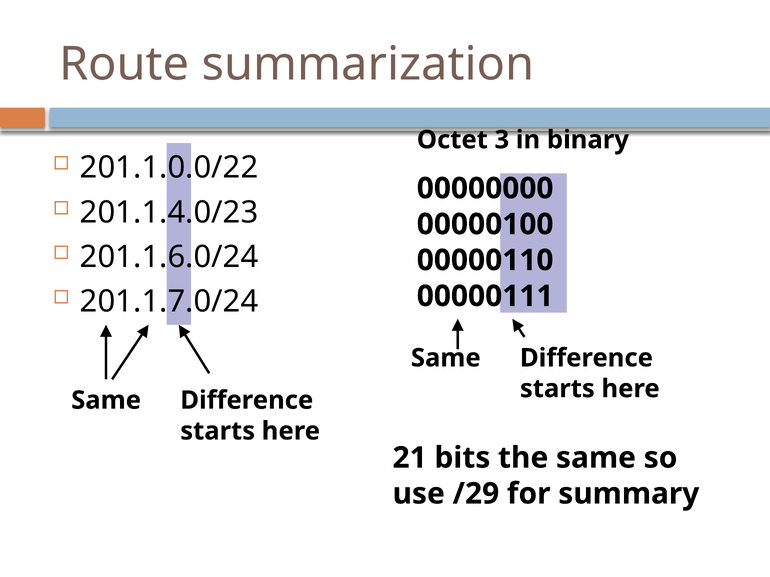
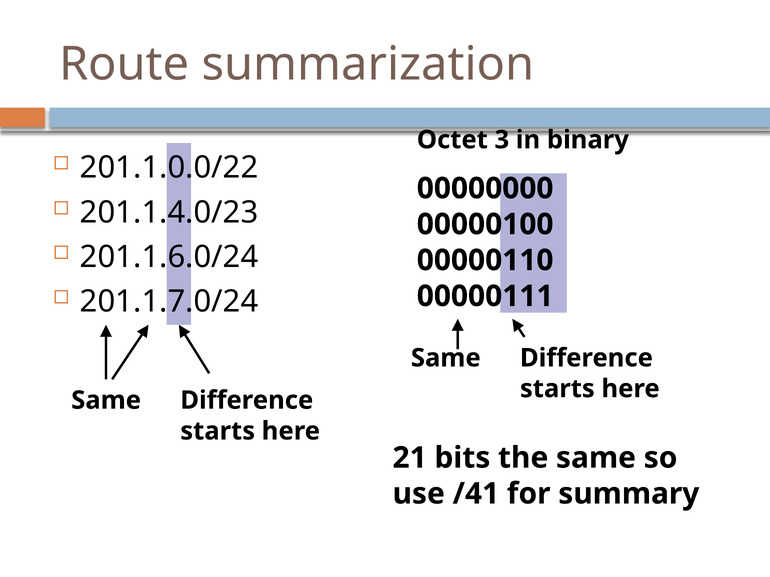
/29: /29 -> /41 (476, 494)
